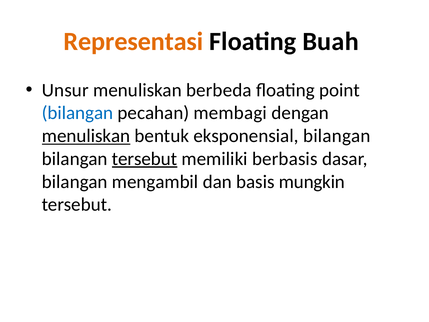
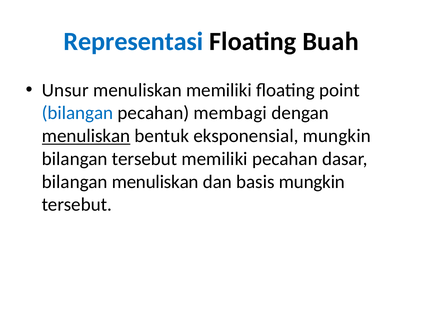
Representasi colour: orange -> blue (133, 42)
menuliskan berbeda: berbeda -> memiliki (219, 90)
eksponensial bilangan: bilangan -> mungkin (337, 136)
tersebut underline: present -> none (145, 159)
memiliki berbasis: berbasis -> pecahan (285, 159)
bilangan mengambil: mengambil -> menuliskan (155, 182)
